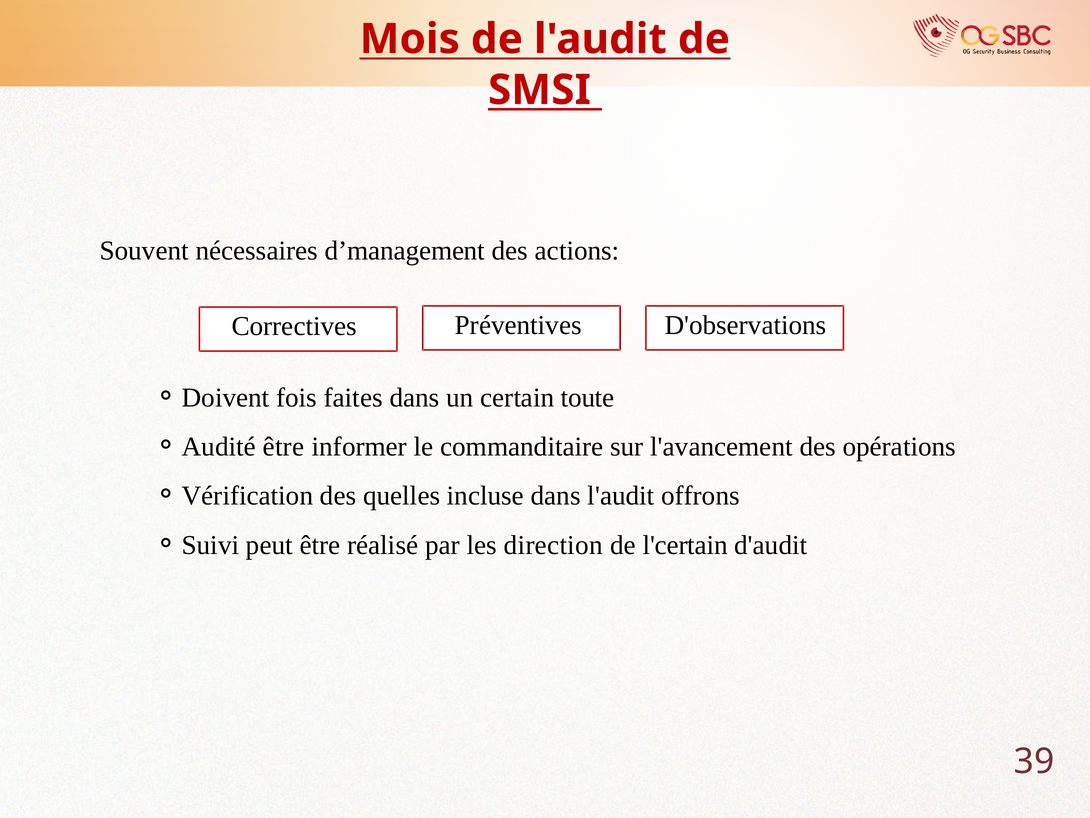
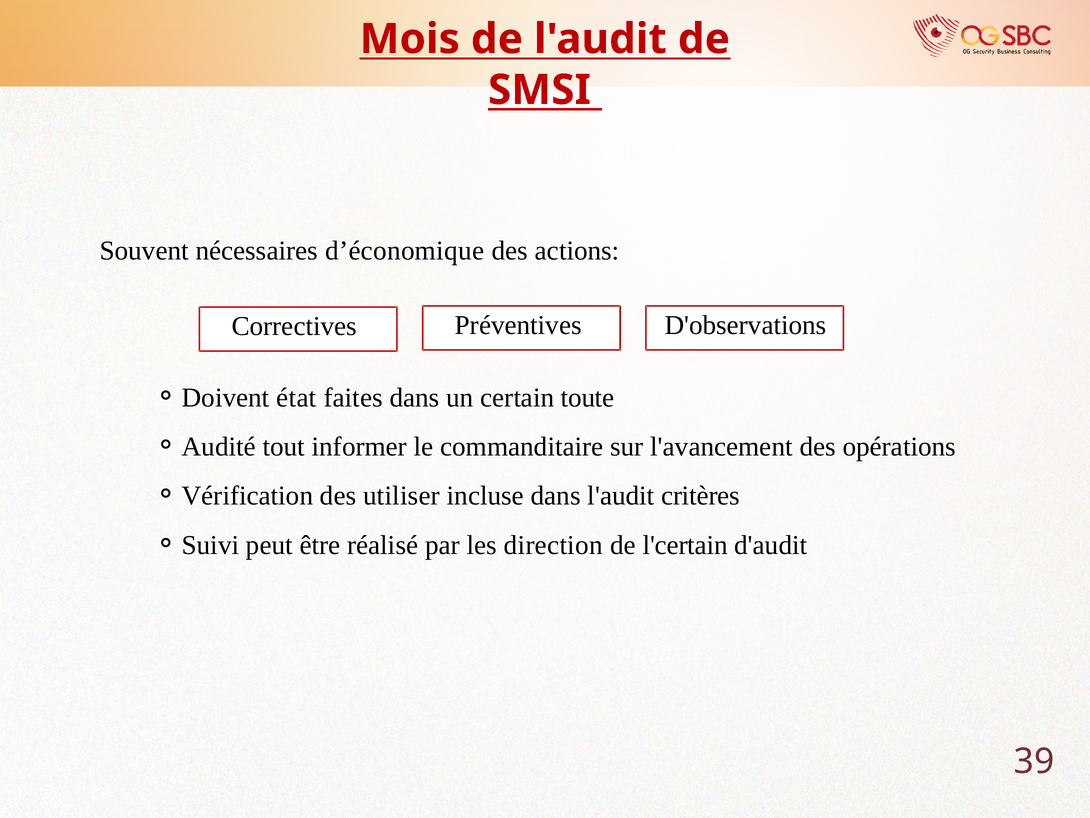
d’management: d’management -> d’économique (405, 250)
fois: fois -> état (297, 398)
être: être -> tout (284, 447)
quelles: quelles -> utiliser (402, 496)
offrons: offrons -> critères (701, 496)
